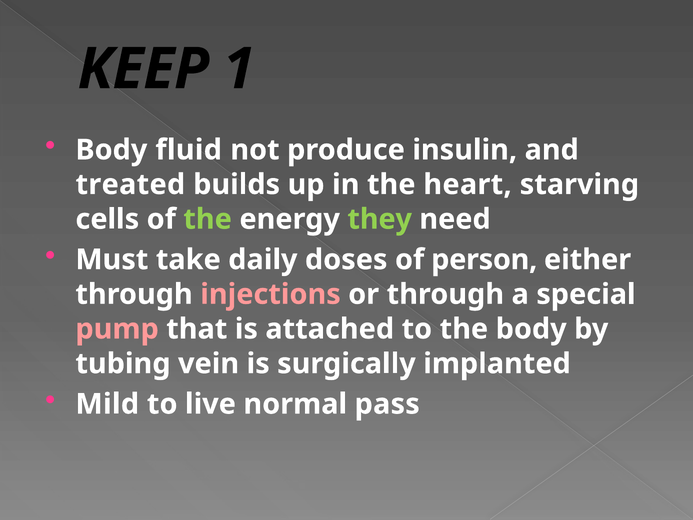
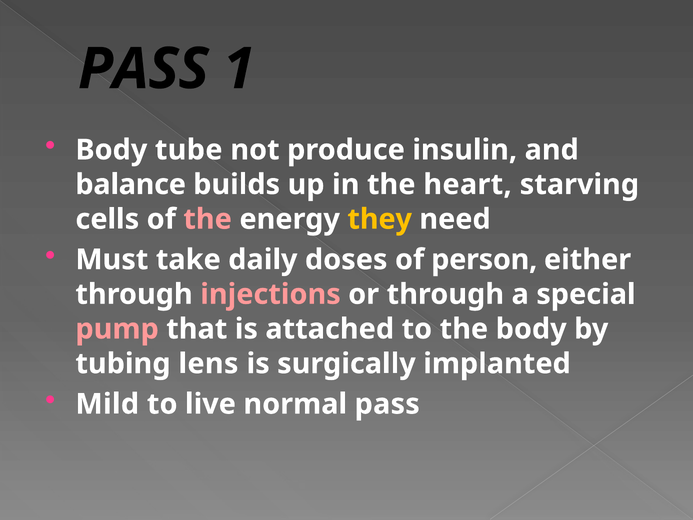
KEEP: KEEP -> PASS (143, 69)
fluid: fluid -> tube (189, 150)
treated: treated -> balance (131, 184)
the colour: light green -> pink (208, 219)
they colour: light green -> yellow (380, 219)
vein: vein -> lens (208, 363)
